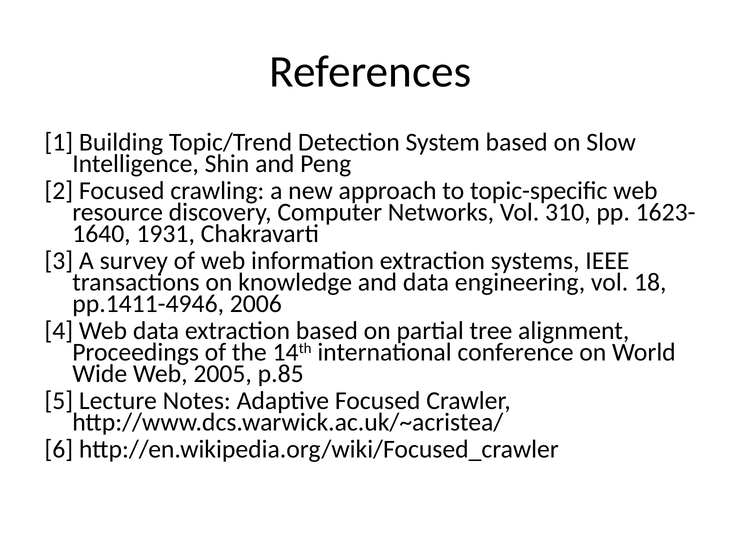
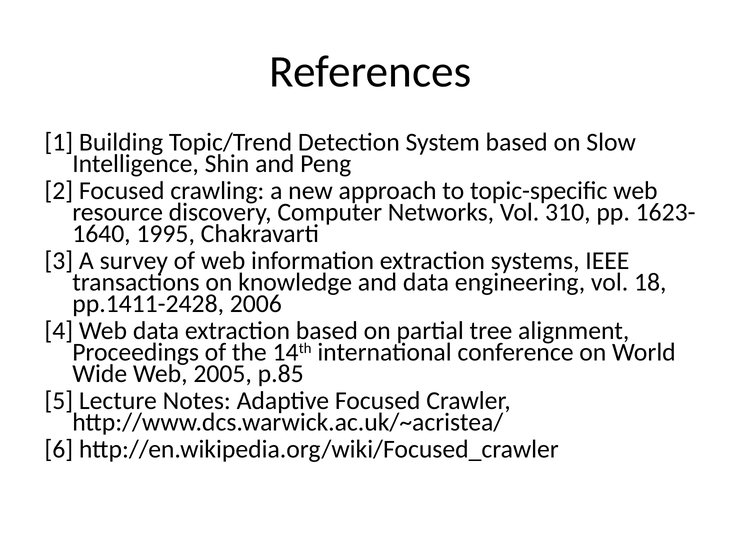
1931: 1931 -> 1995 (166, 234)
pp.1411-4946: pp.1411-4946 -> pp.1411-2428 (148, 304)
